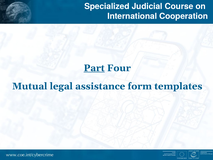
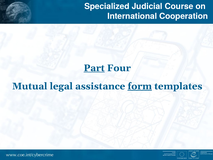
form underline: none -> present (140, 86)
